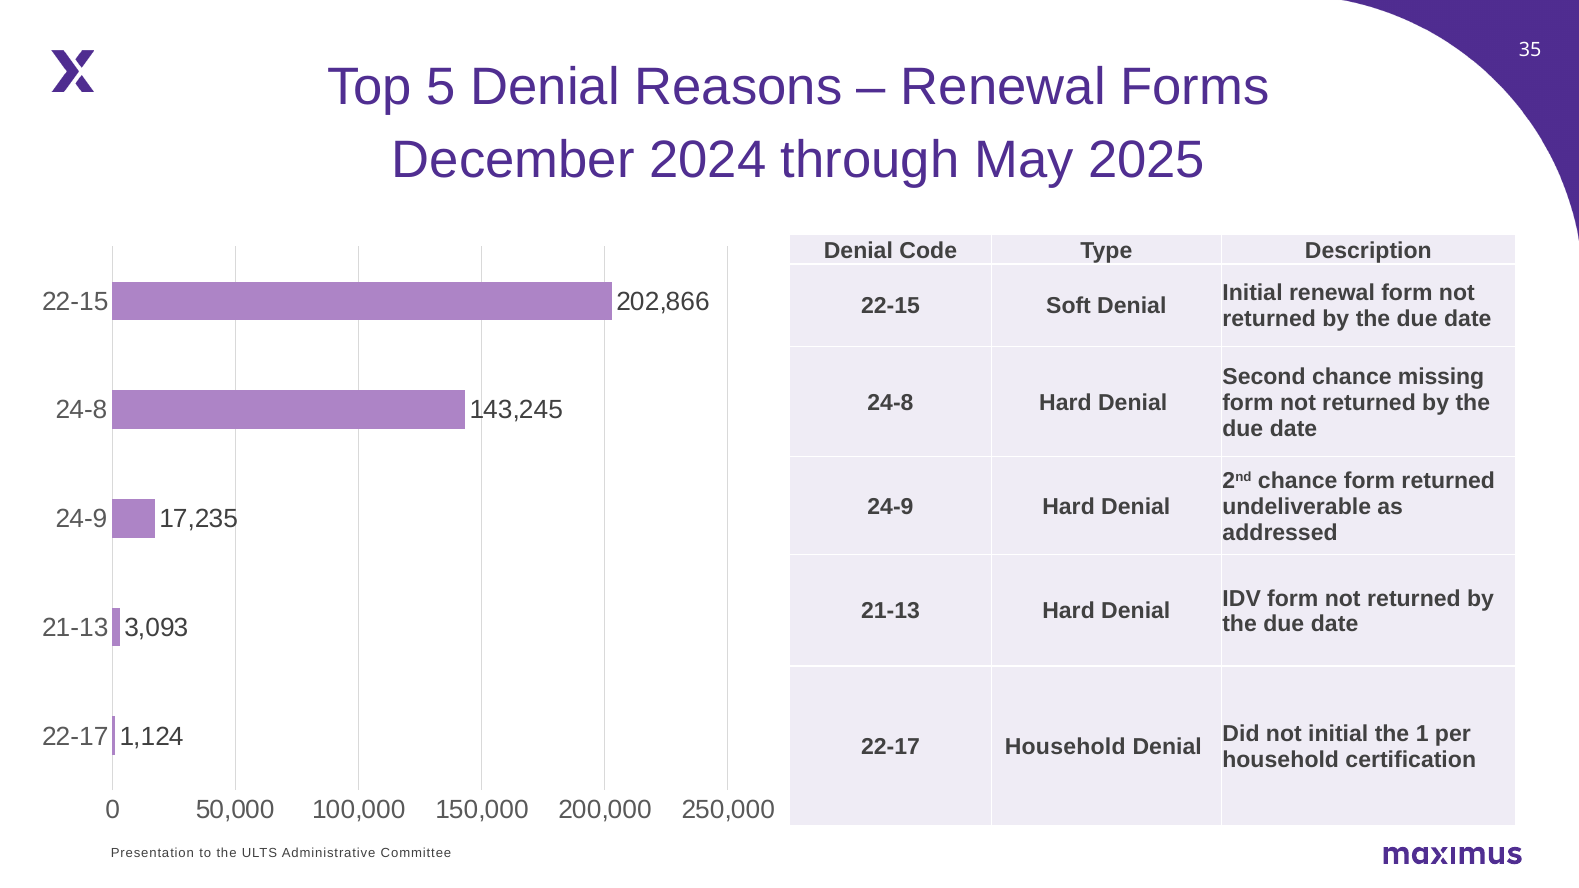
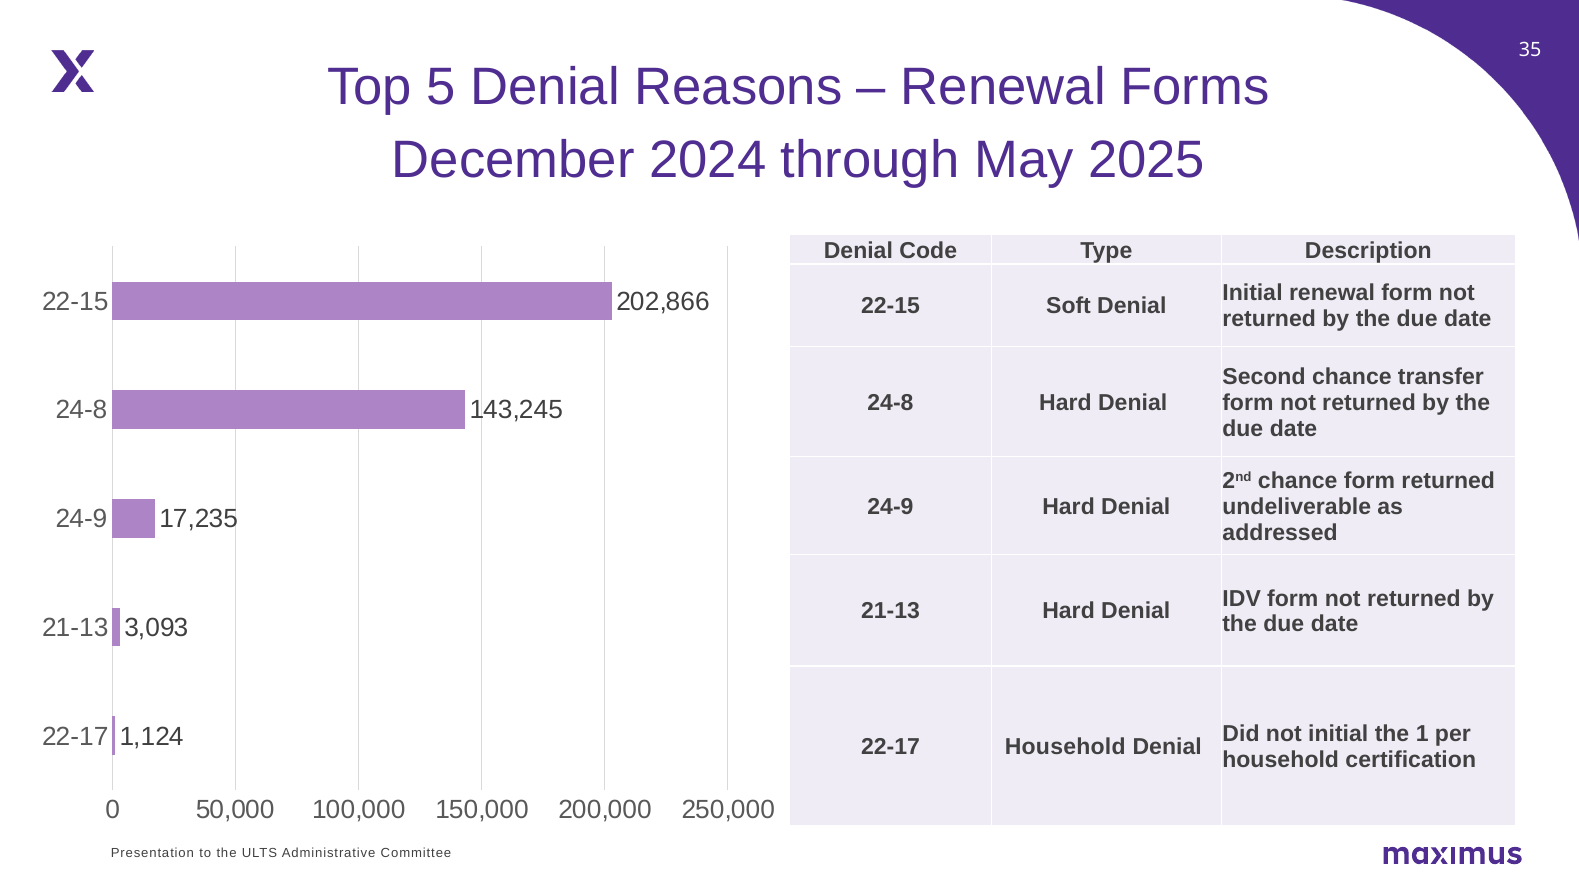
missing: missing -> transfer (1441, 377)
